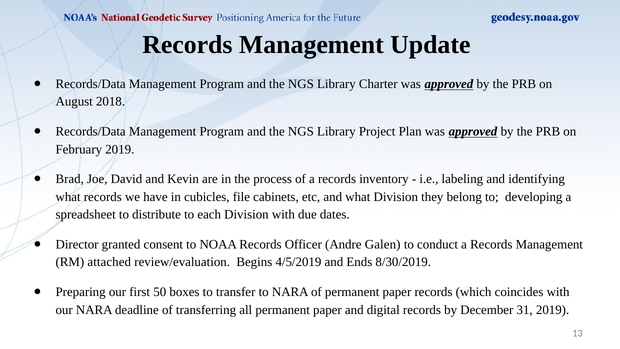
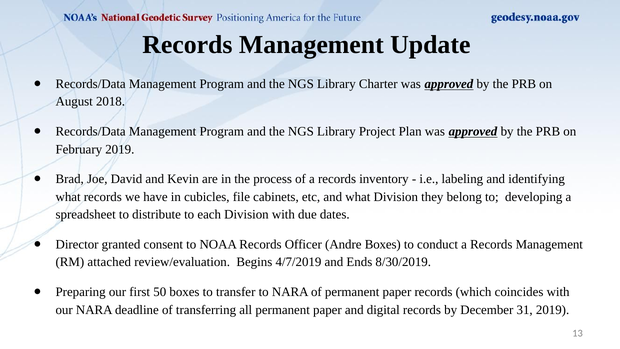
Andre Galen: Galen -> Boxes (383, 244)
4/5/2019: 4/5/2019 -> 4/7/2019 (298, 262)
